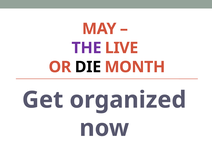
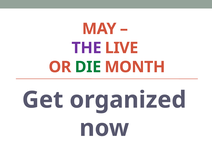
DIE colour: black -> green (88, 67)
